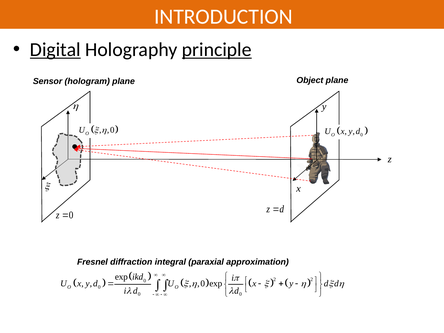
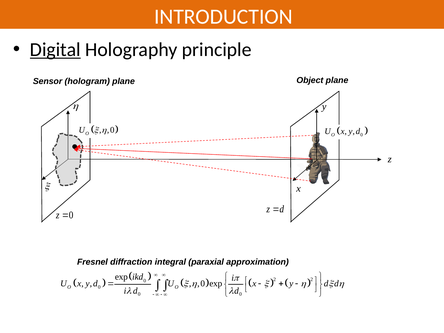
principle underline: present -> none (217, 50)
